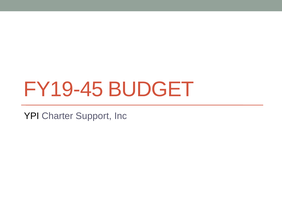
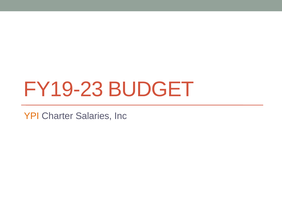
FY19-45: FY19-45 -> FY19-23 (63, 89)
YPI colour: black -> orange (32, 116)
Support: Support -> Salaries (94, 116)
